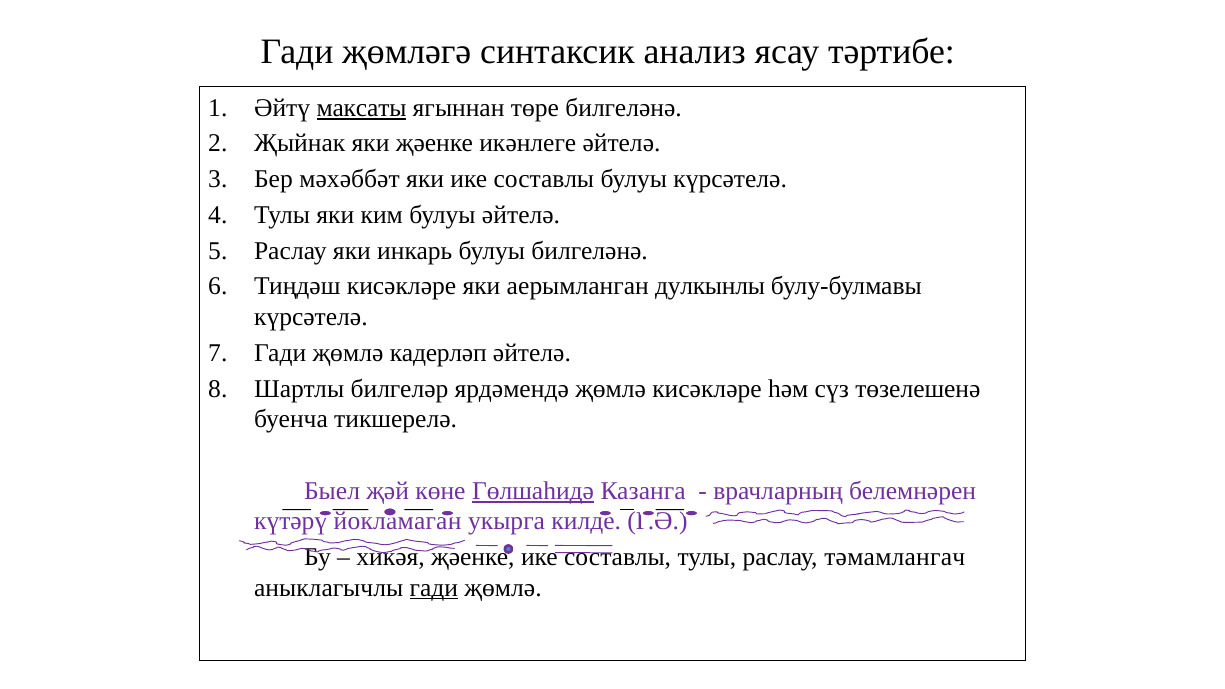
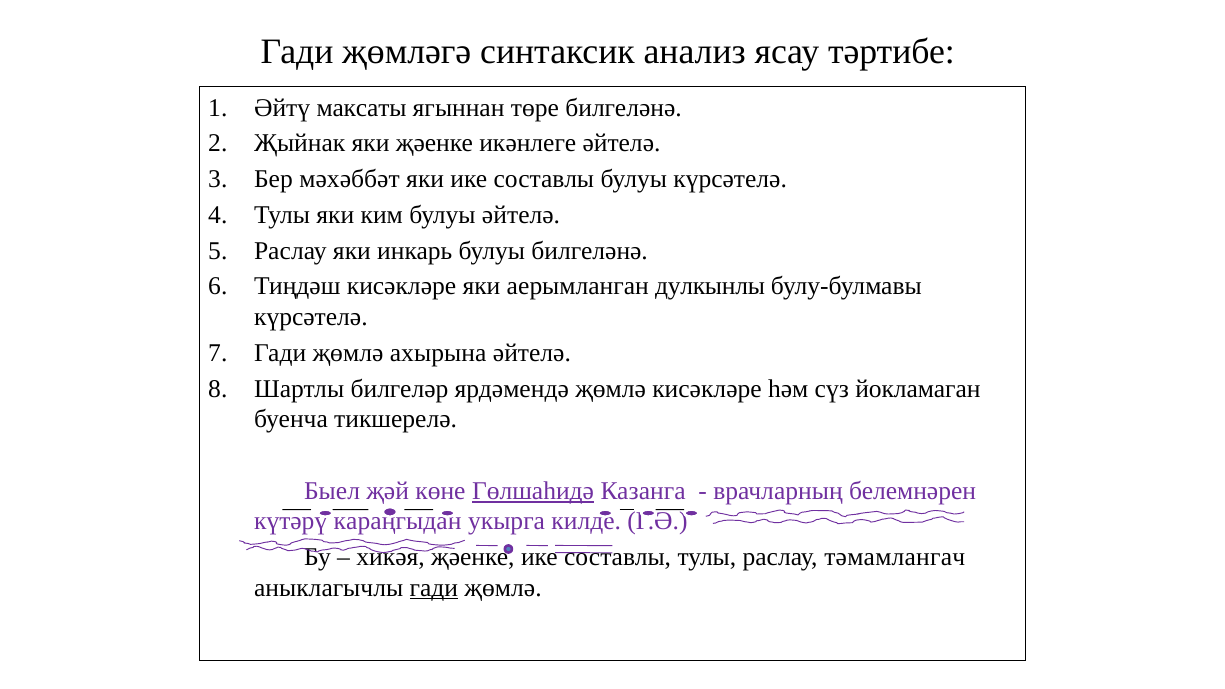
максаты underline: present -> none (362, 108)
кадерләп: кадерләп -> ахырына (438, 353)
төзелешенә: төзелешенә -> йокламаган (918, 389)
йокламаган: йокламаган -> караңгыдан (398, 521)
